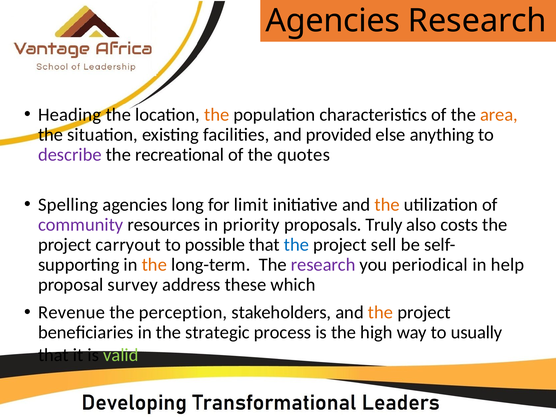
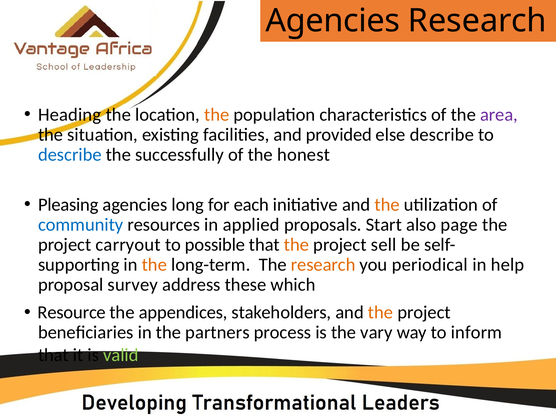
area colour: orange -> purple (499, 115)
else anything: anything -> describe (442, 135)
describe colour: purple -> blue (70, 155)
recreational: recreational -> successfully (180, 155)
quotes: quotes -> honest (304, 155)
Spelling: Spelling -> Pleasing (68, 205)
limit: limit -> each (251, 205)
community colour: purple -> blue (81, 225)
priority: priority -> applied (251, 225)
Truly: Truly -> Start (384, 225)
costs: costs -> page (459, 225)
the colour: blue -> orange (297, 245)
research colour: purple -> orange (323, 265)
Revenue: Revenue -> Resource (72, 312)
perception: perception -> appendices (183, 312)
strategic: strategic -> partners (217, 332)
high: high -> vary (376, 332)
usually: usually -> inform (476, 332)
